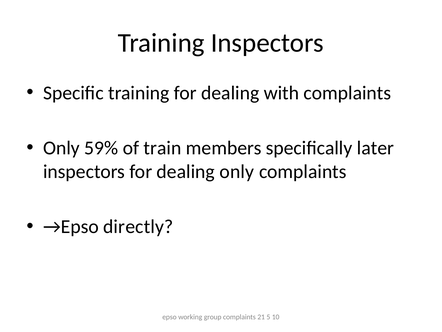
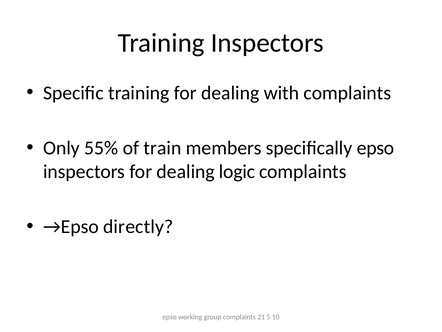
59%: 59% -> 55% (101, 148)
specifically later: later -> epso (376, 148)
dealing only: only -> logic (237, 171)
